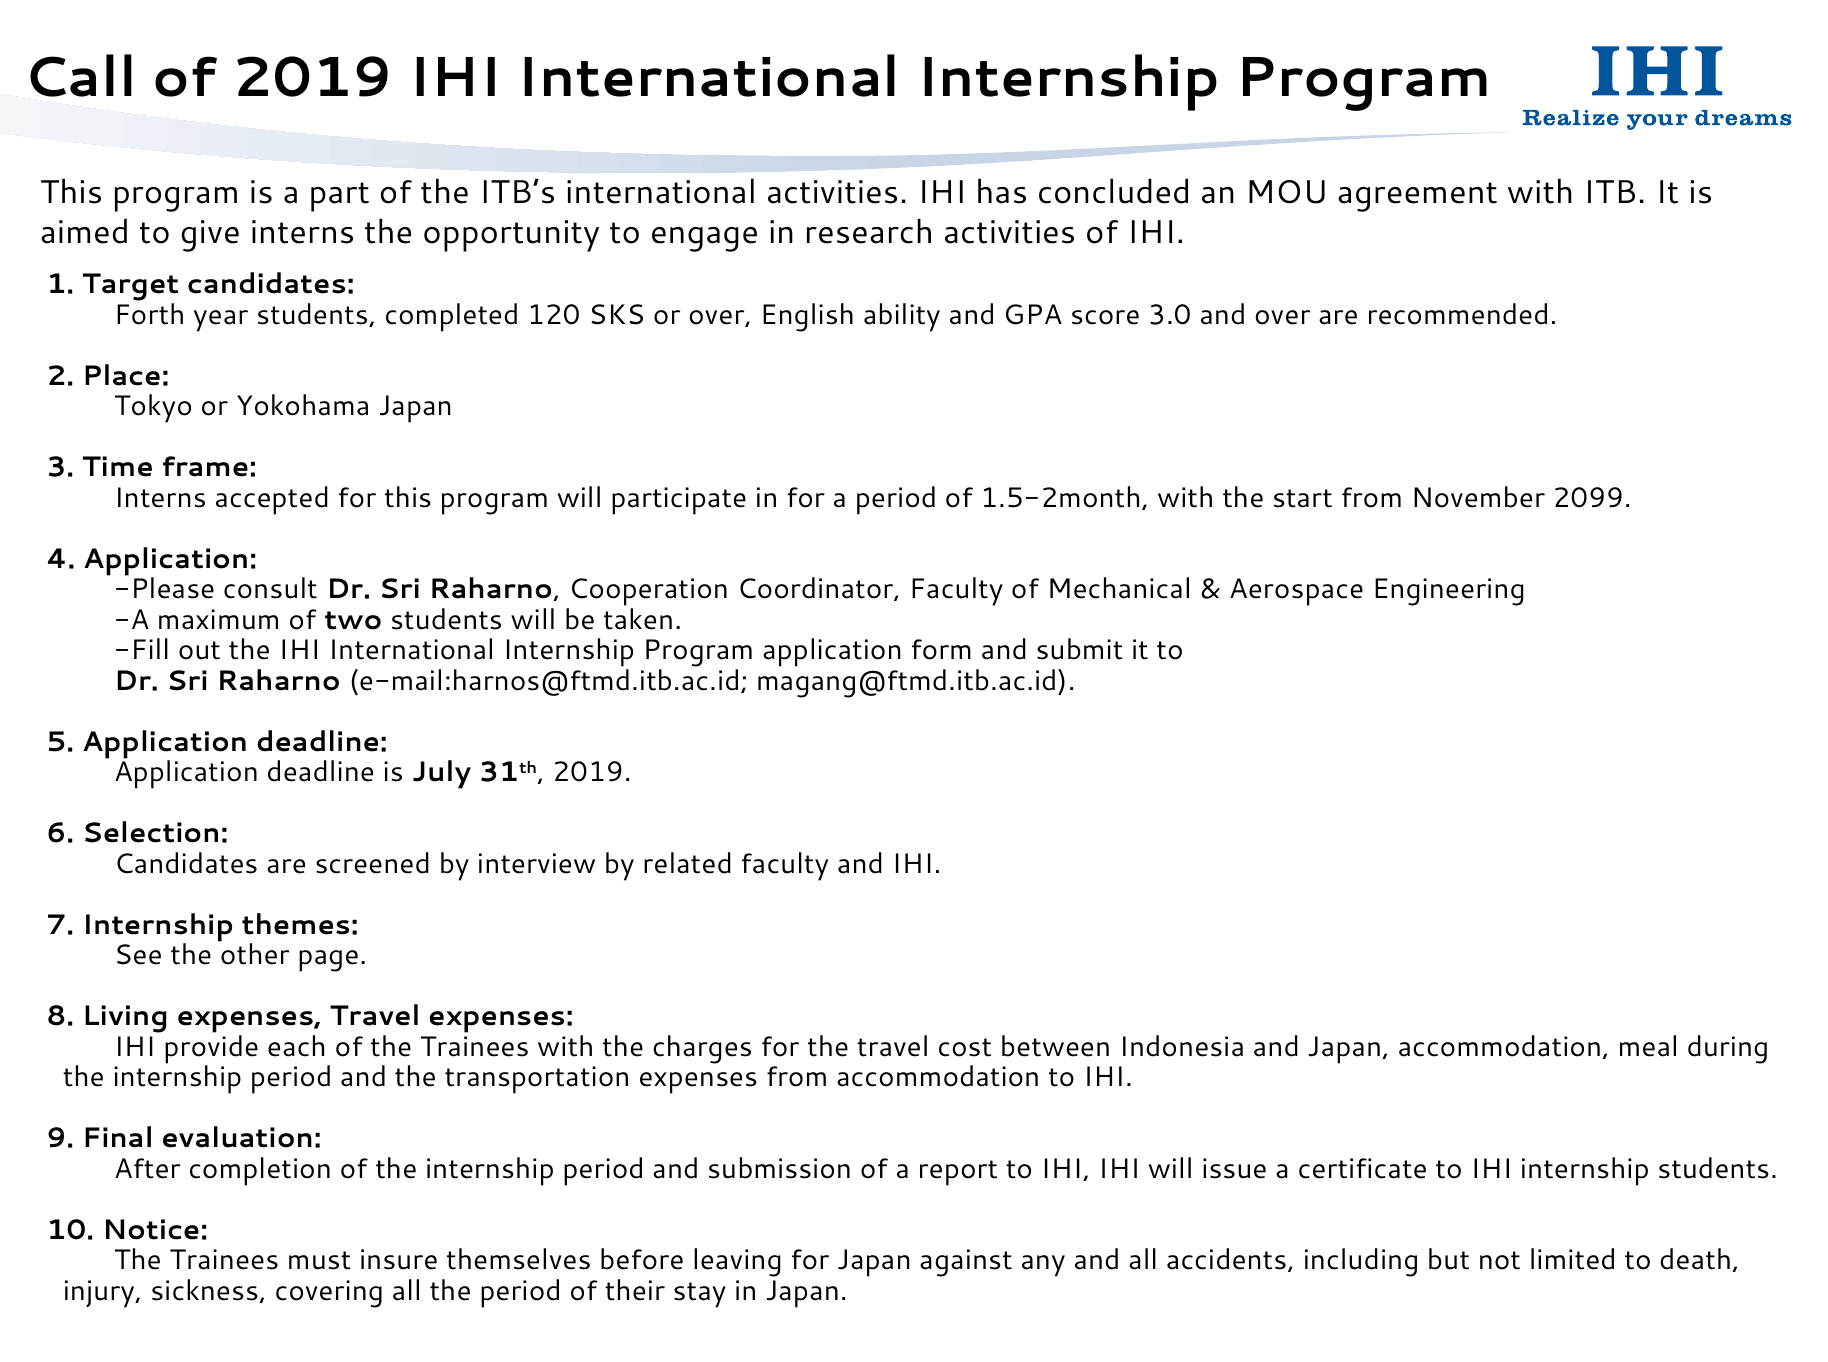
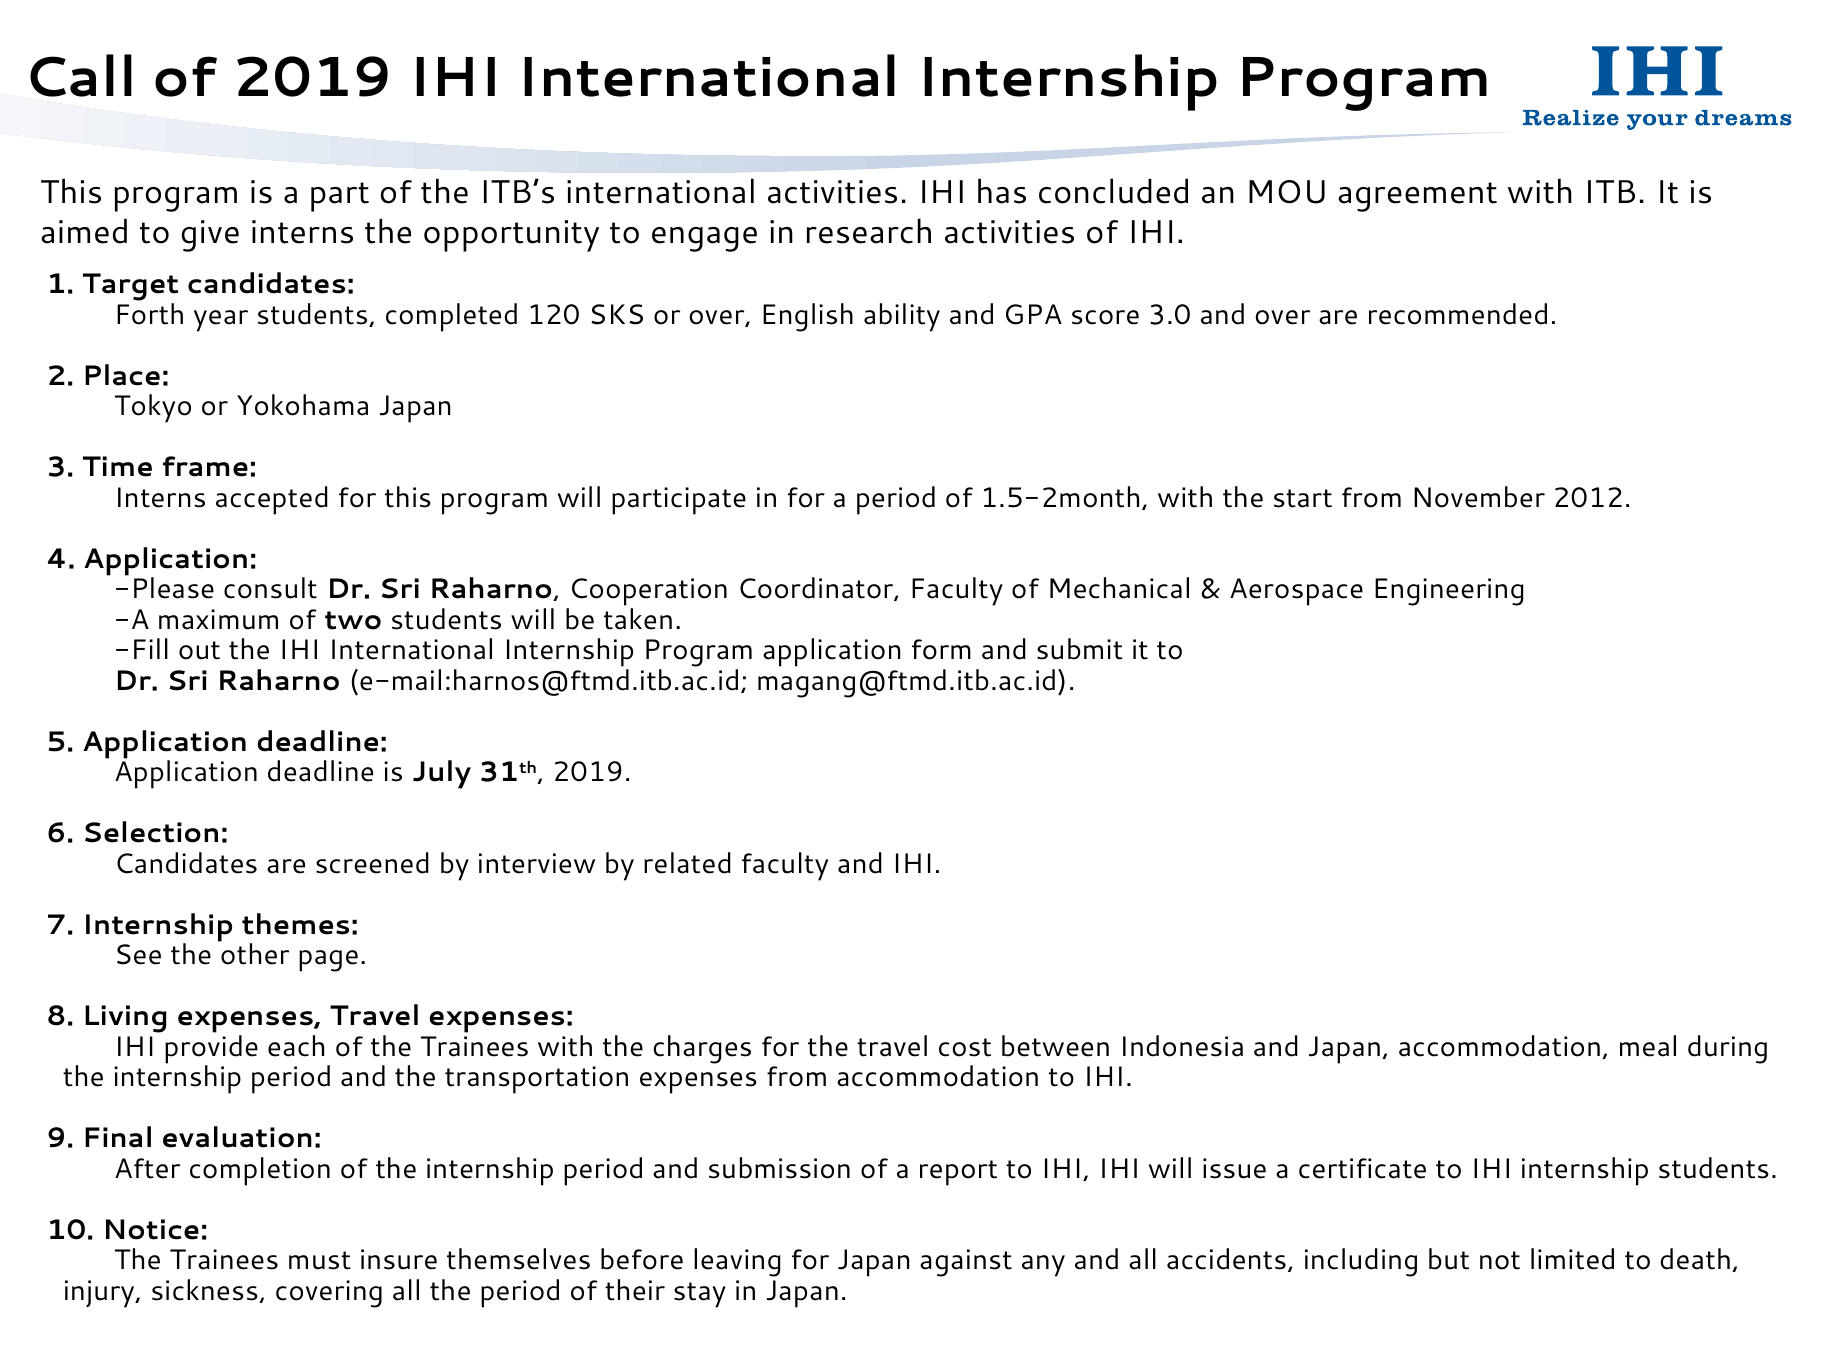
2099: 2099 -> 2012 (1592, 498)
